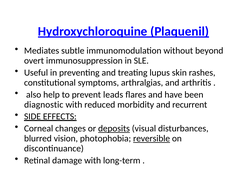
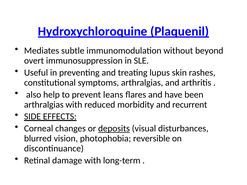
leads: leads -> leans (113, 95)
diagnostic: diagnostic -> arthralgias (44, 105)
reversible underline: present -> none (152, 139)
